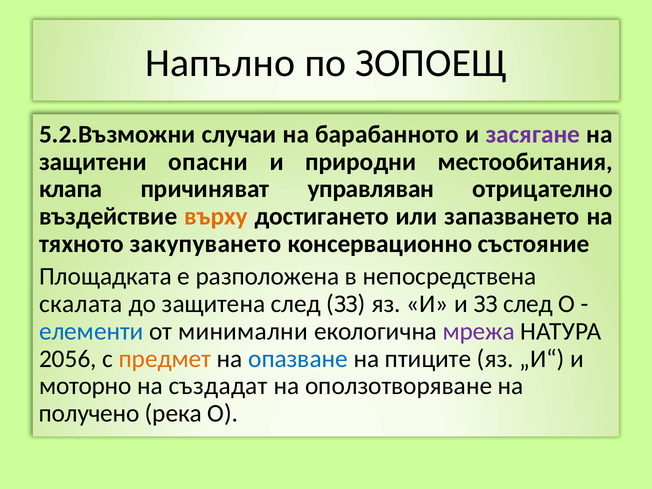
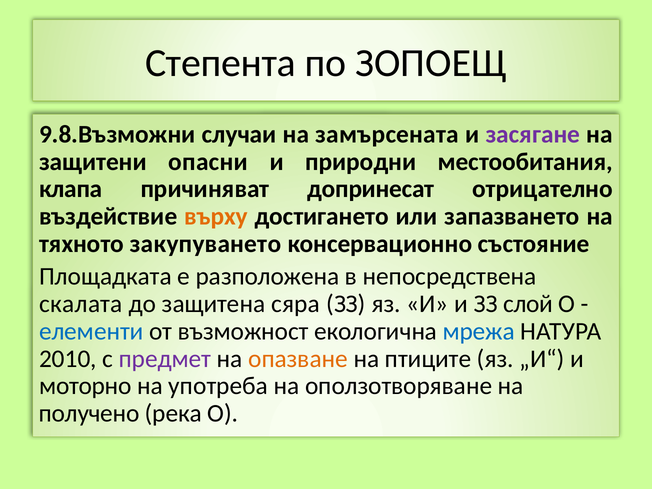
Напълно: Напълно -> Степента (220, 63)
5.2.Възможни: 5.2.Възможни -> 9.8.Възможни (117, 134)
барабанното: барабанното -> замърсената (387, 134)
управляван: управляван -> допринесат (371, 189)
защитена след: след -> сяра (296, 304)
ЗЗ след: след -> слой (528, 304)
минимални: минимални -> възможност (243, 331)
мрежа colour: purple -> blue (479, 331)
2056: 2056 -> 2010 (68, 359)
предмет colour: orange -> purple (165, 359)
опазване colour: blue -> orange (298, 359)
създадат: създадат -> употреба (218, 386)
